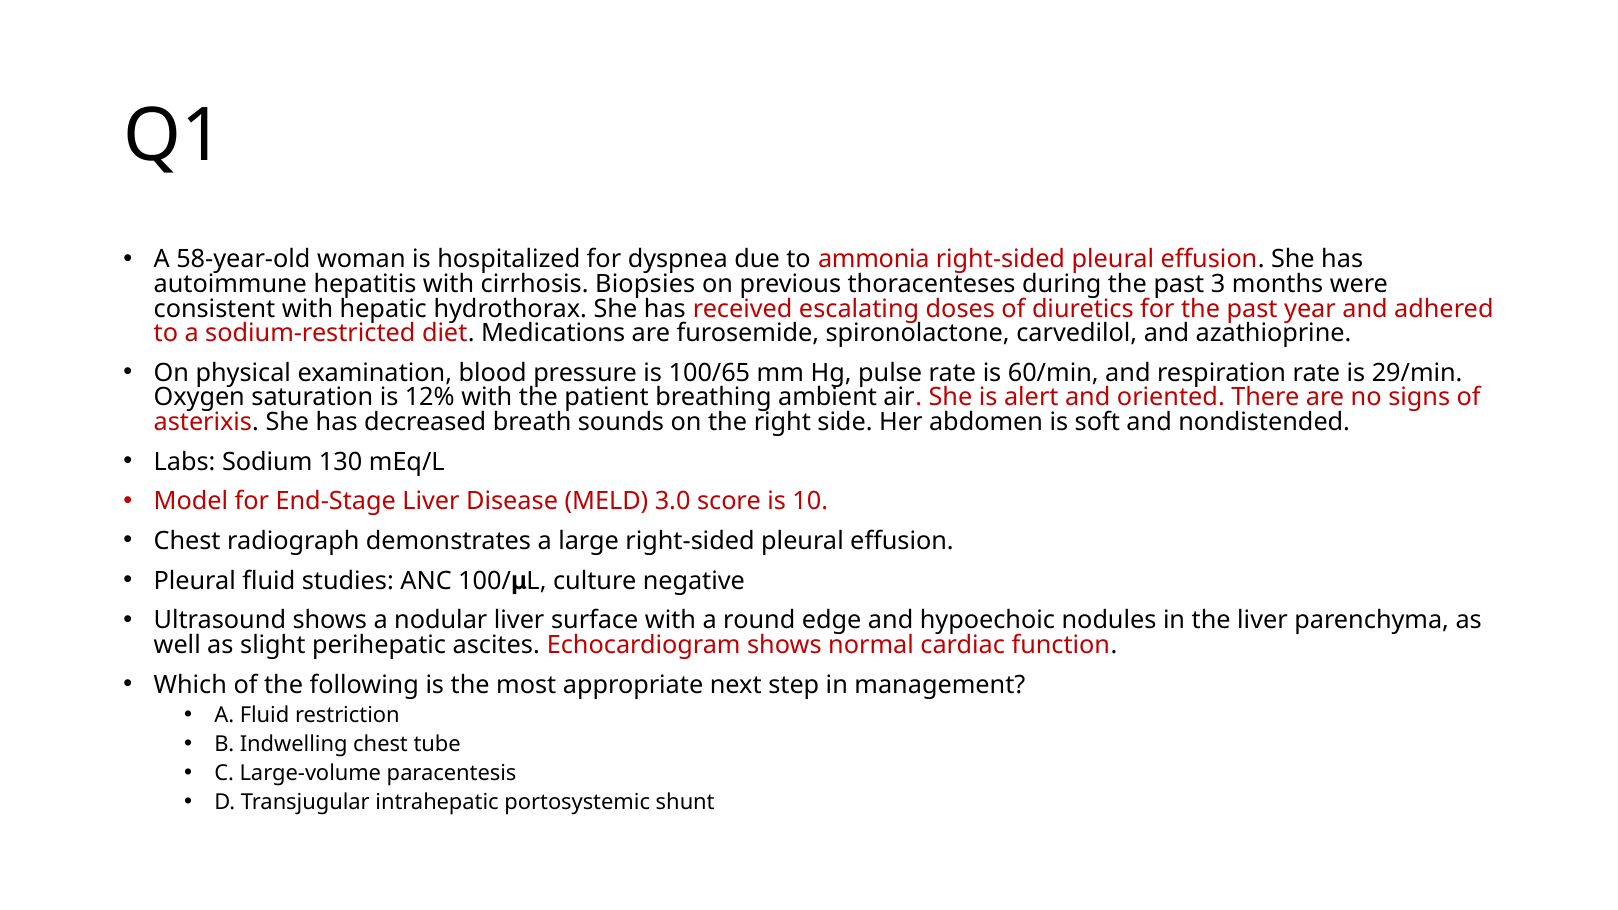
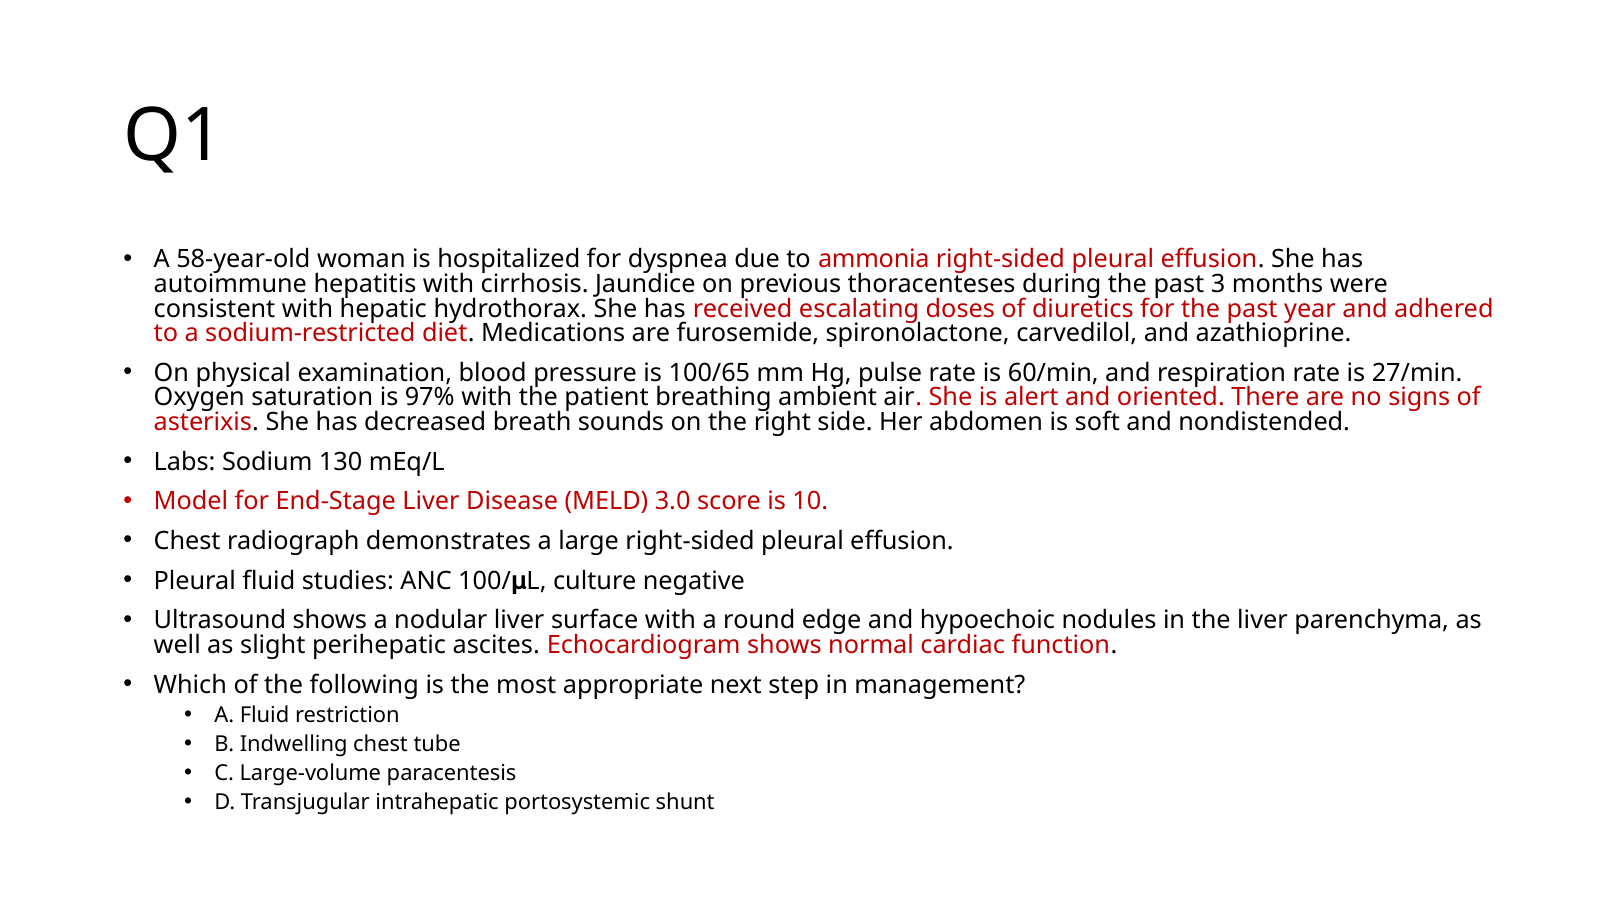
Biopsies: Biopsies -> Jaundice (645, 284)
29/min: 29/min -> 27/min (1417, 373)
12%: 12% -> 97% (430, 398)
